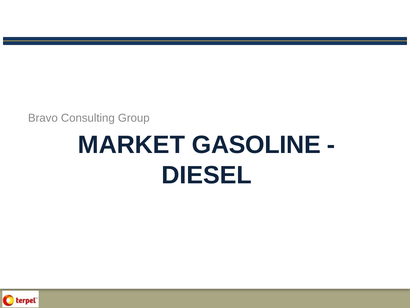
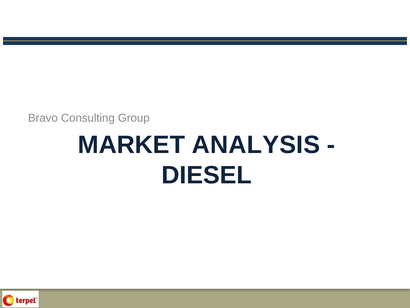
GASOLINE: GASOLINE -> ANALYSIS (256, 145)
